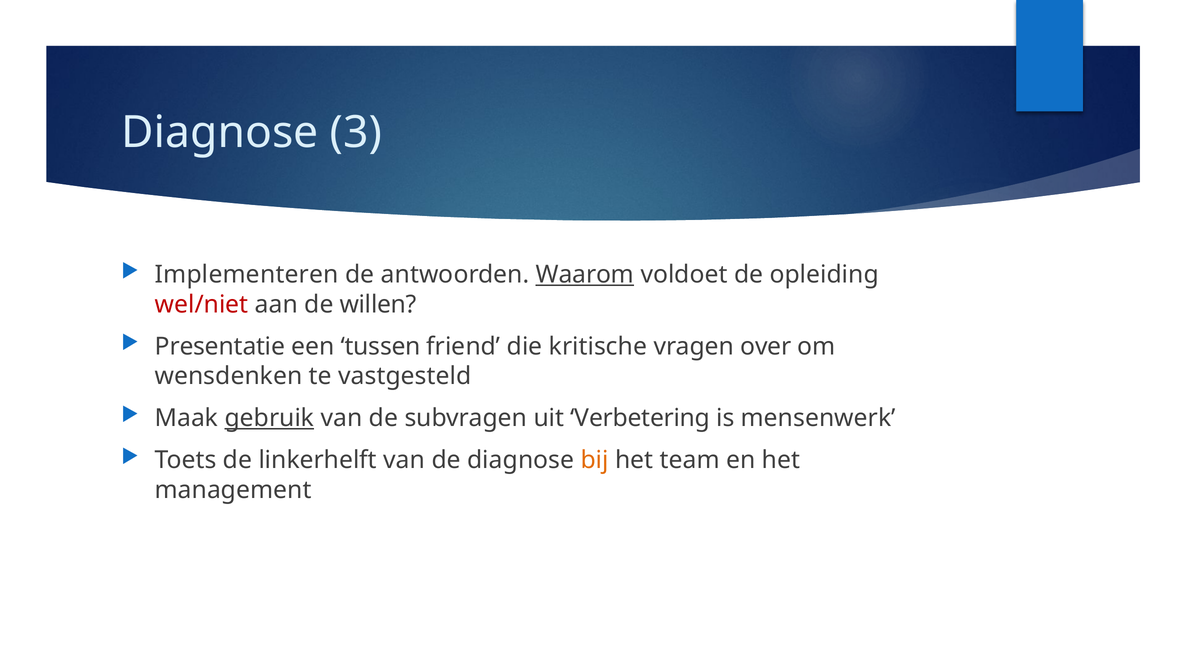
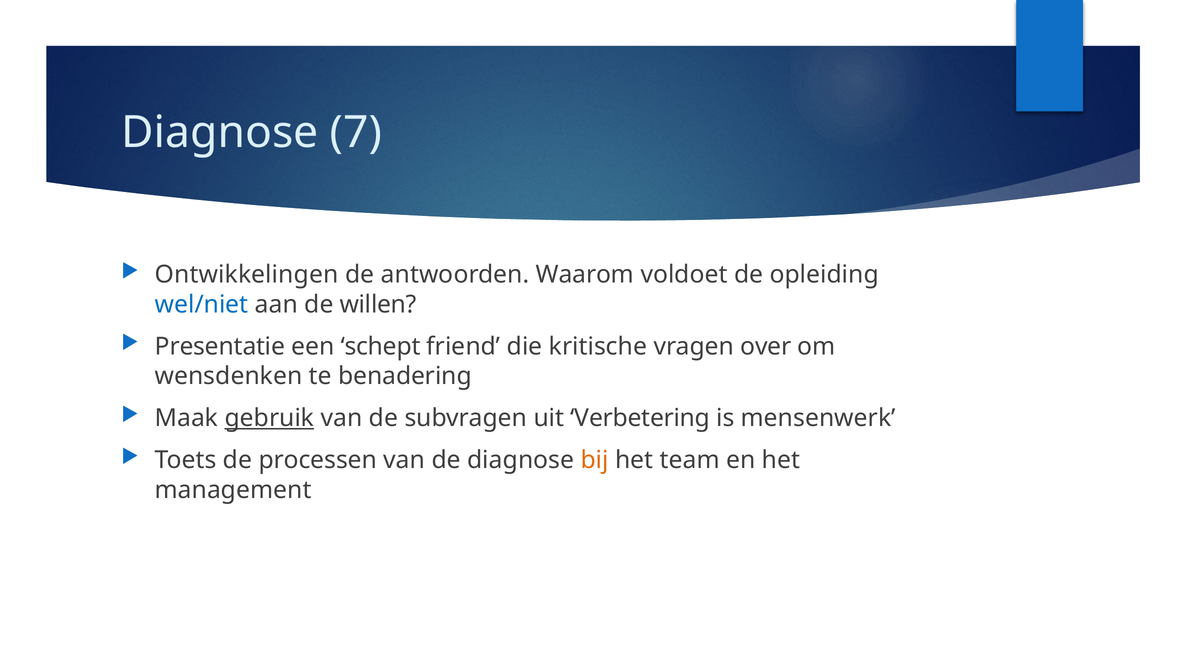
3: 3 -> 7 (356, 132)
Implementeren: Implementeren -> Ontwikkelingen (247, 275)
Waarom underline: present -> none (585, 275)
wel/niet colour: red -> blue (202, 304)
tussen: tussen -> schept (381, 346)
vastgesteld: vastgesteld -> benadering (405, 376)
linkerhelft: linkerhelft -> processen (318, 460)
